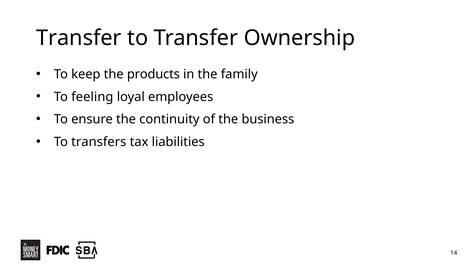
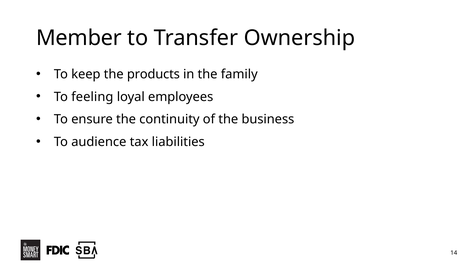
Transfer: Transfer -> Member (79, 38)
transfers: transfers -> audience (99, 142)
